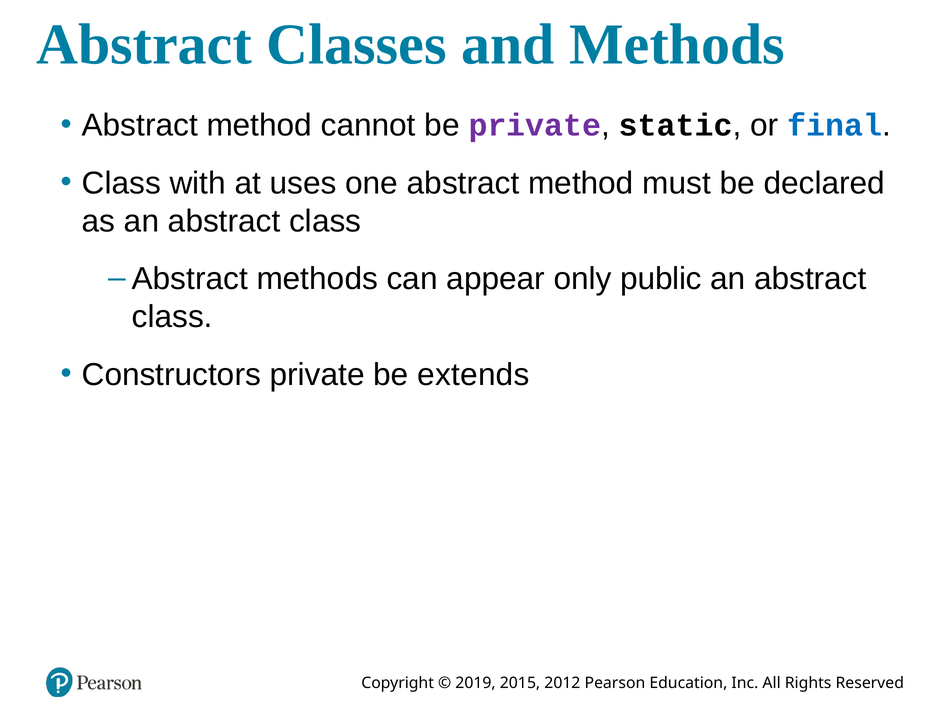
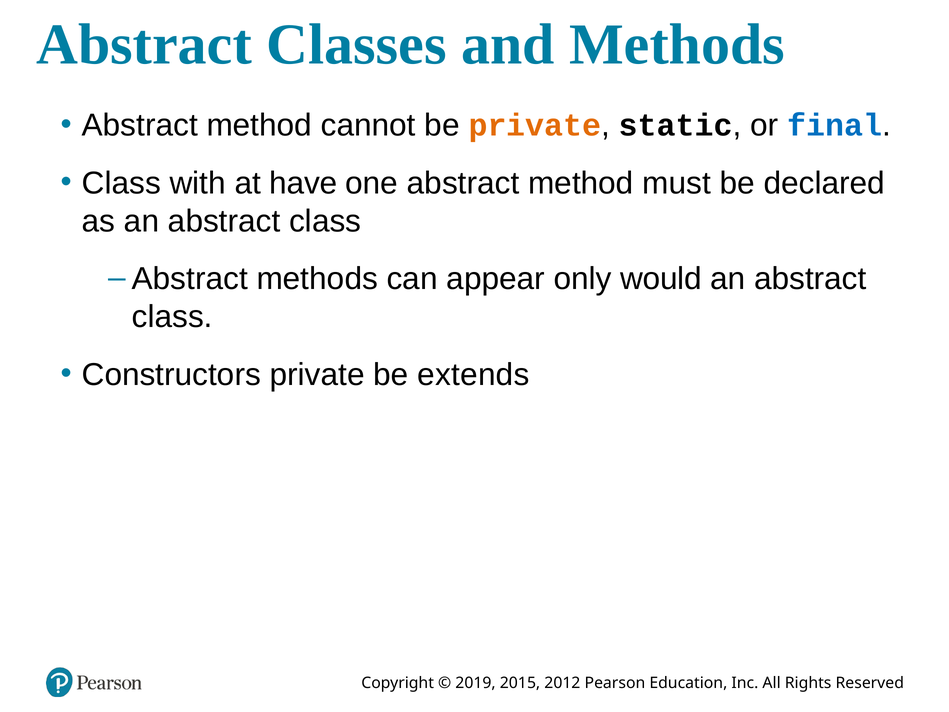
private colour: purple -> orange (535, 125)
uses: uses -> have (303, 183)
public: public -> would (661, 279)
